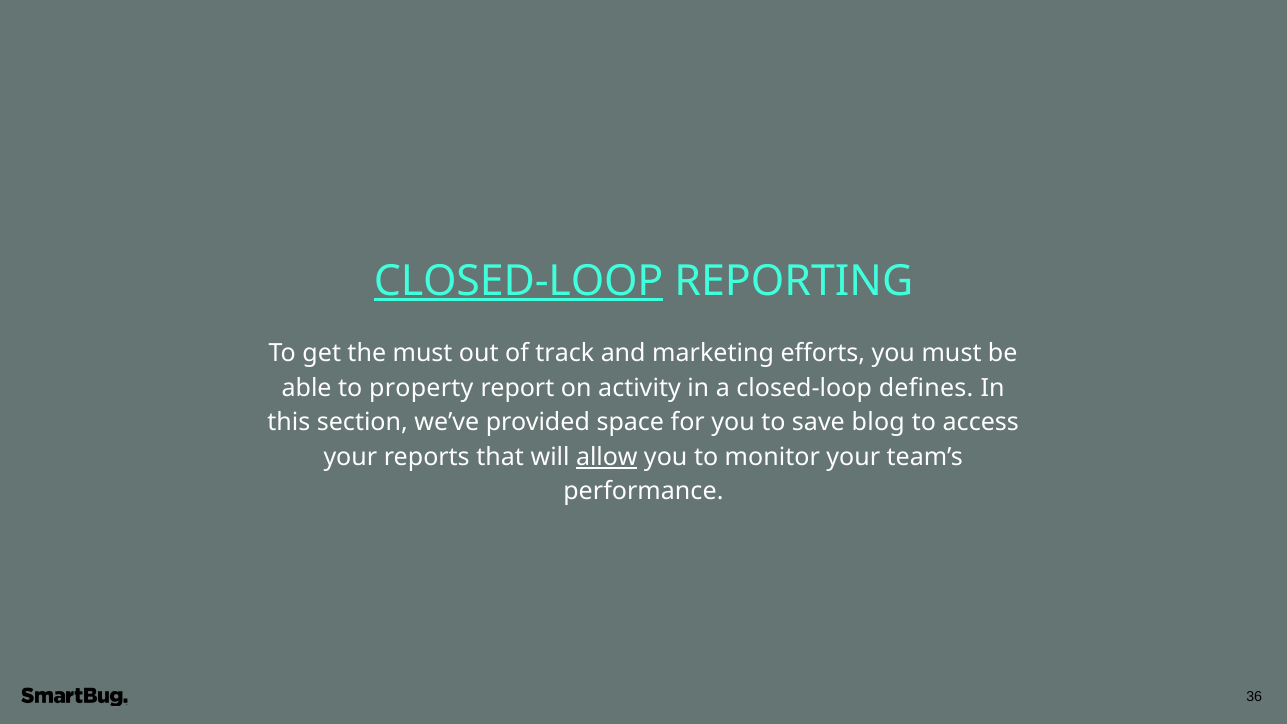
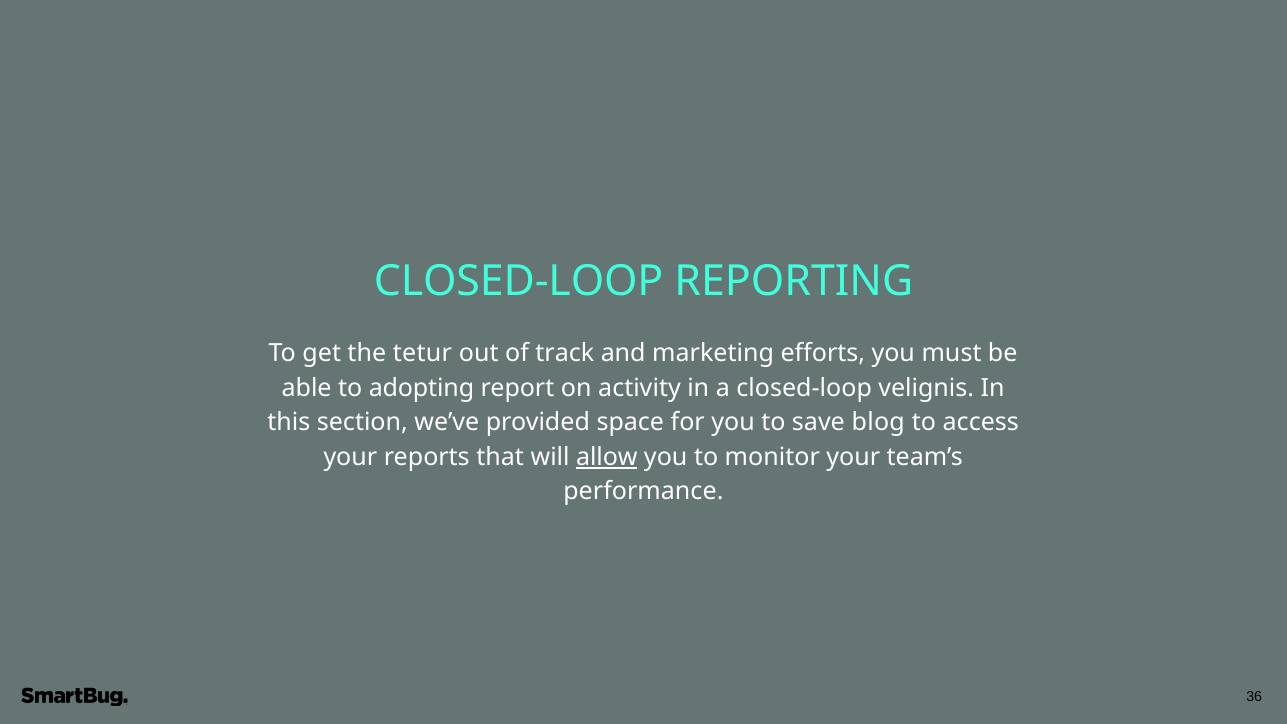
CLOSED-LOOP underline: present -> none (519, 281)
the must: must -> tetur (422, 353)
property: property -> adopting (421, 388)
defines: defines -> velignis (926, 388)
